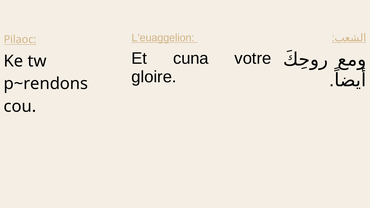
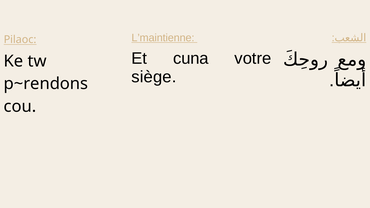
L’euaggelion: L’euaggelion -> L’maintienne (163, 38)
gloire: gloire -> siège (154, 77)
